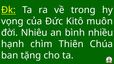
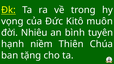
nhiều: nhiều -> tuyên (101, 33)
chìm: chìm -> niềm (41, 44)
